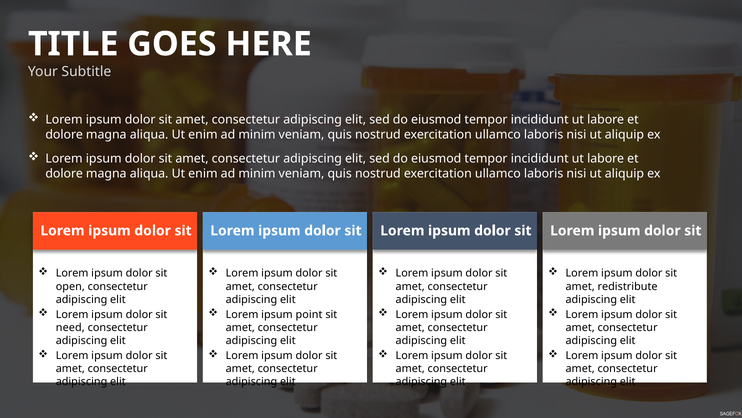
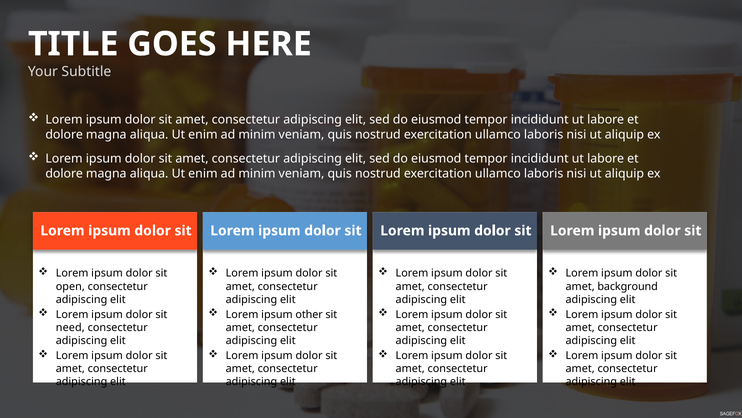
redistribute: redistribute -> background (628, 286)
point: point -> other (309, 314)
